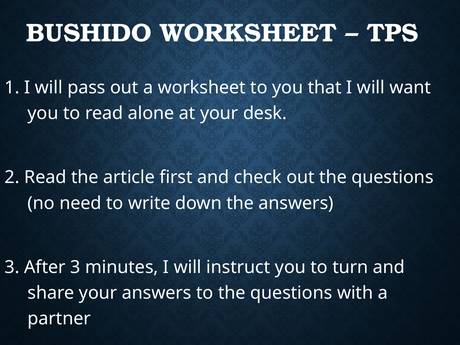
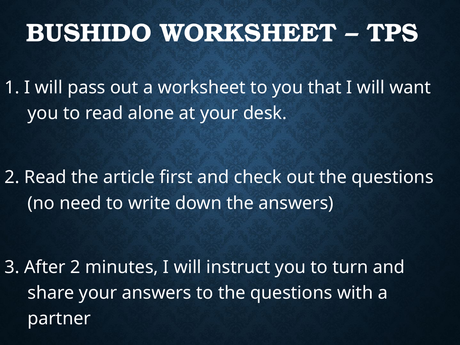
After 3: 3 -> 2 (75, 267)
